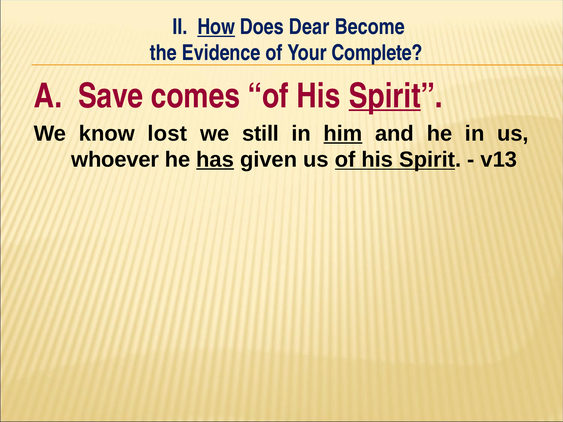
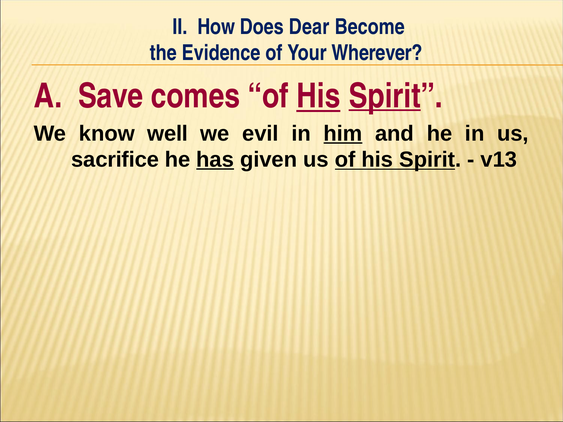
How underline: present -> none (216, 27)
Complete: Complete -> Wherever (377, 53)
His underline: none -> present (318, 96)
lost: lost -> well (168, 134)
still: still -> evil (260, 134)
whoever: whoever -> sacrifice (115, 160)
